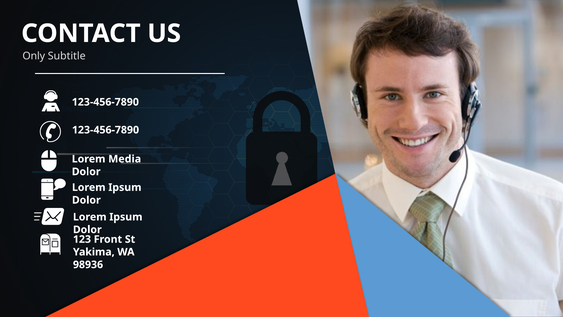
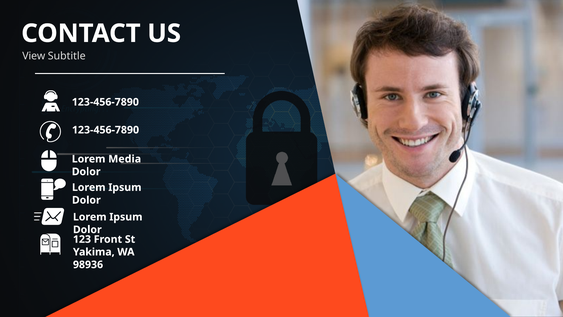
Only: Only -> View (34, 56)
